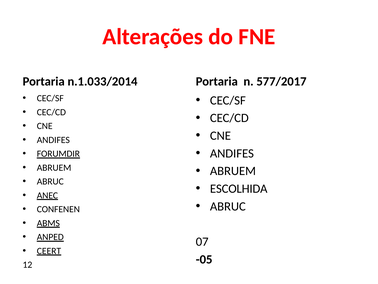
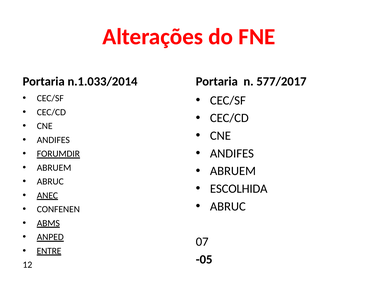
CEERT: CEERT -> ENTRE (49, 251)
